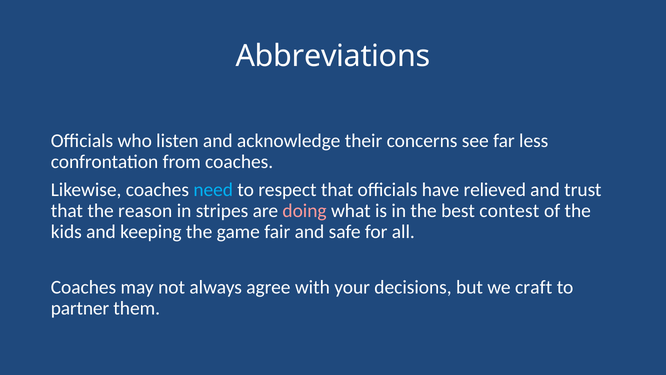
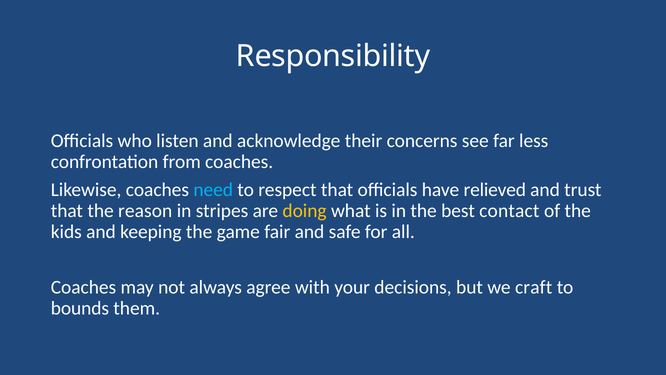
Abbreviations: Abbreviations -> Responsibility (333, 56)
doing colour: pink -> yellow (305, 210)
contest: contest -> contact (509, 210)
partner: partner -> bounds (80, 308)
